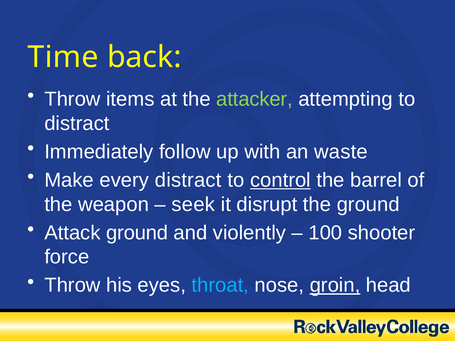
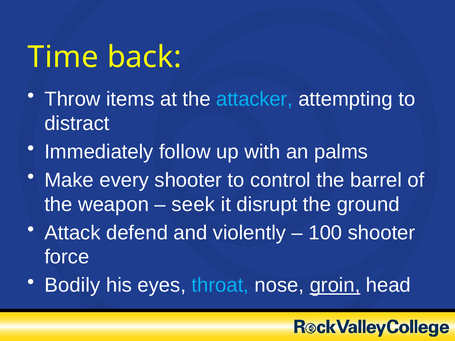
attacker colour: light green -> light blue (255, 99)
waste: waste -> palms (341, 152)
every distract: distract -> shooter (188, 180)
control underline: present -> none (280, 180)
Attack ground: ground -> defend (137, 233)
Throw: Throw -> Bodily (72, 285)
